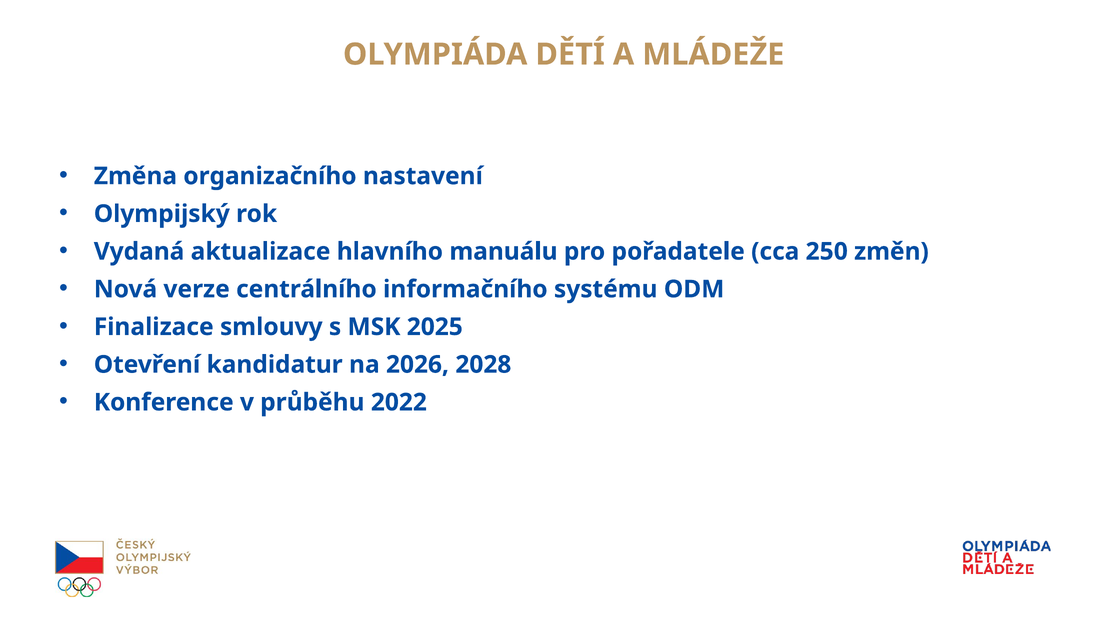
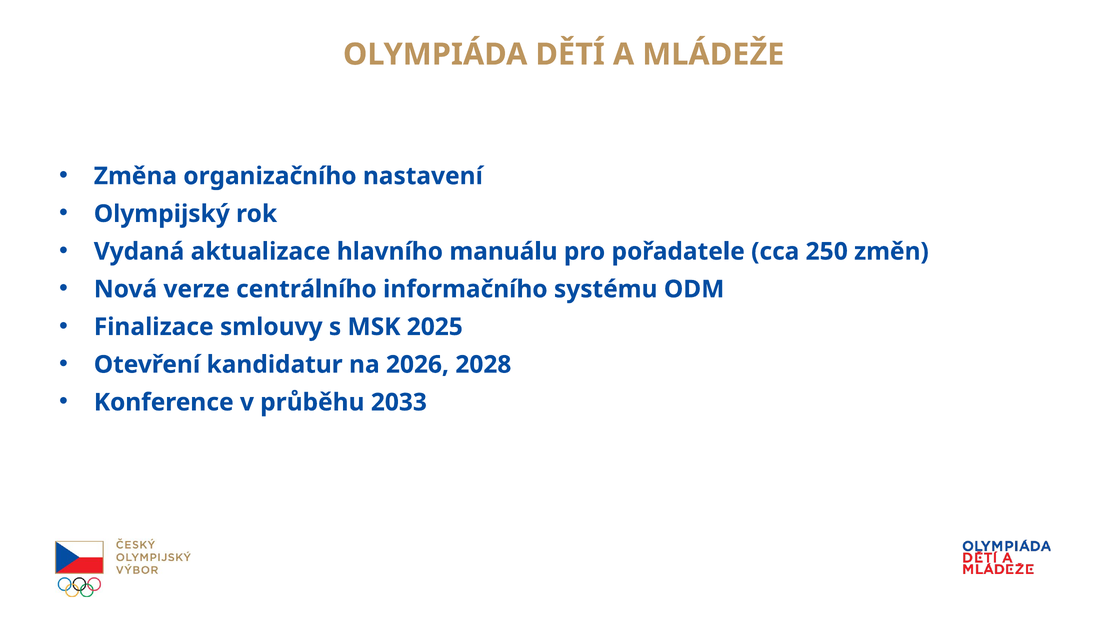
2022: 2022 -> 2033 (399, 402)
